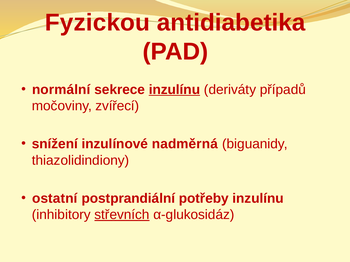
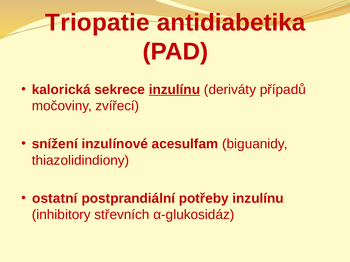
Fyzickou: Fyzickou -> Triopatie (97, 23)
normální: normální -> kalorická (61, 90)
nadměrná: nadměrná -> acesulfam (185, 144)
střevních underline: present -> none (122, 215)
